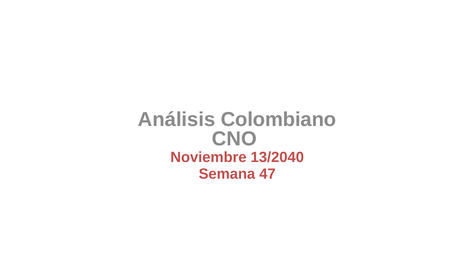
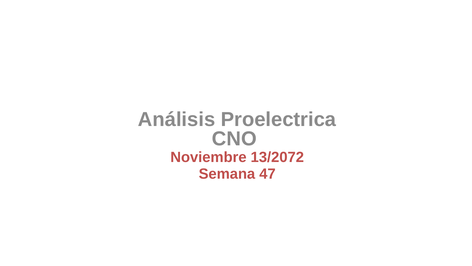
Colombiano: Colombiano -> Proelectrica (278, 119)
13/2040: 13/2040 -> 13/2072 (277, 157)
